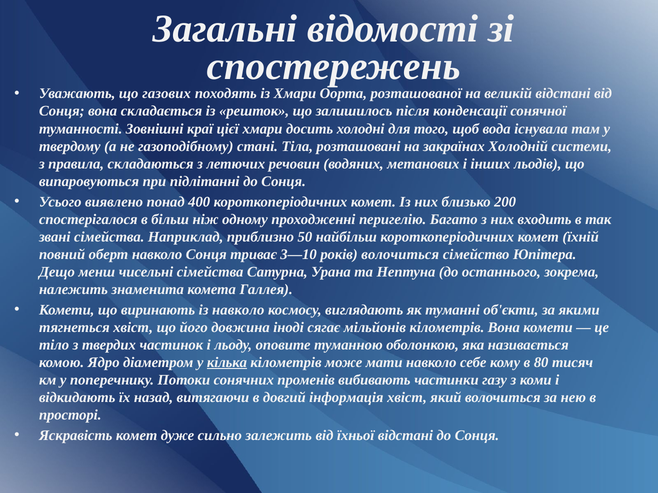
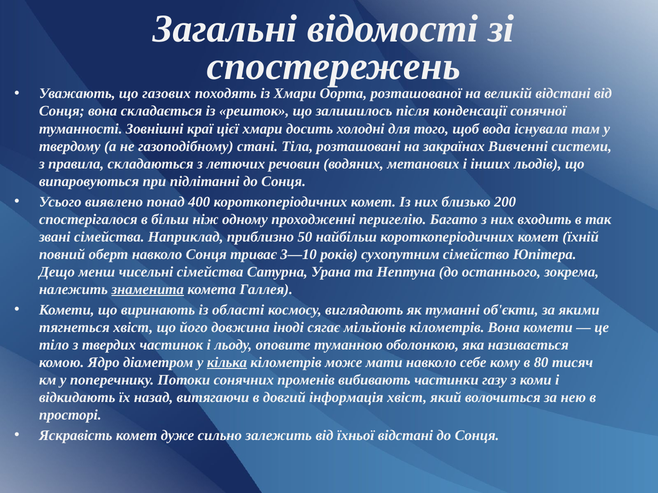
Холодній: Холодній -> Вивченні (518, 146)
років волочиться: волочиться -> сухопутним (400, 255)
знаменита underline: none -> present (148, 290)
із навколо: навколо -> області (238, 310)
